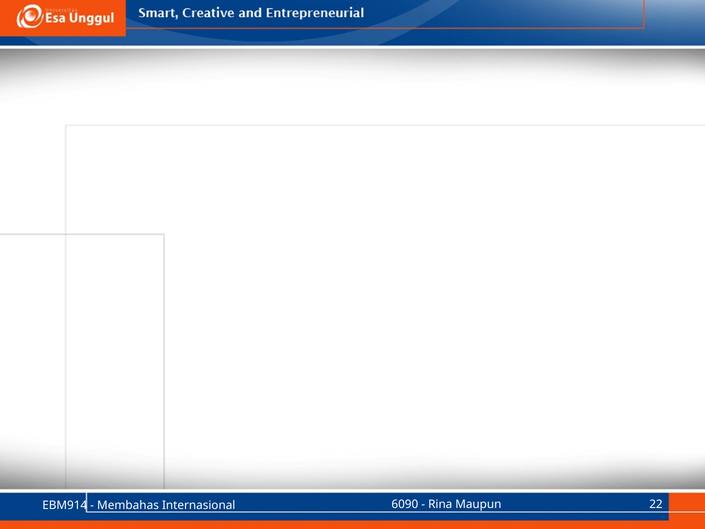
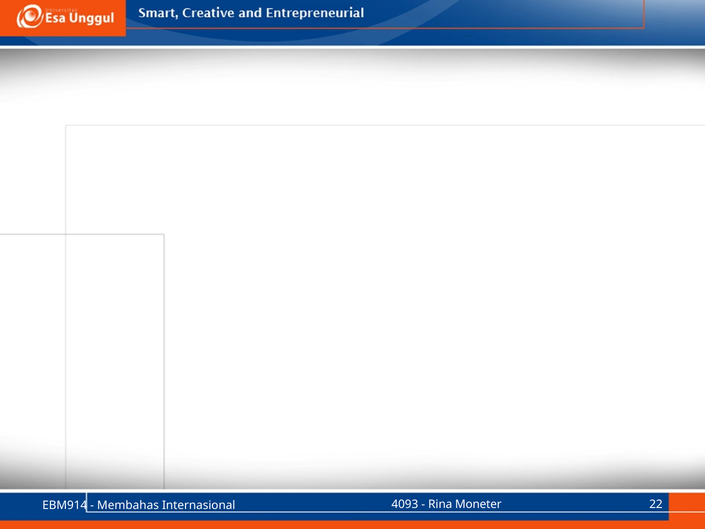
6090: 6090 -> 4093 (405, 504)
Maupun: Maupun -> Moneter (478, 504)
